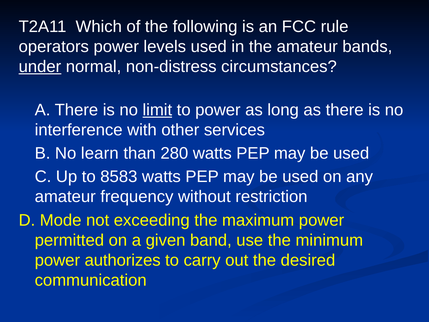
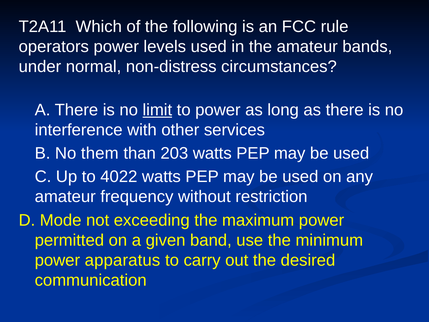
under underline: present -> none (40, 67)
learn: learn -> them (100, 153)
280: 280 -> 203 (174, 153)
8583: 8583 -> 4022 (119, 177)
authorizes: authorizes -> apparatus (122, 260)
